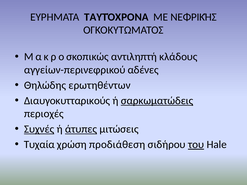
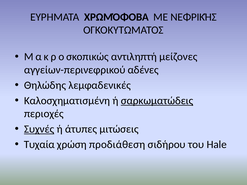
ΤΑΥΤΌΧΡΟΝΑ: ΤΑΥΤΌΧΡΟΝΑ -> ΧΡΩΜΌΦΟΒΑ (116, 17)
κλάδους: κλάδους -> μείζονες (178, 57)
ερωτηθέντων: ερωτηθέντων -> λεμφαδενικές (100, 85)
Διαυγοκυτταρικούς: Διαυγοκυτταρικούς -> Καλοσχηματισμένη (67, 101)
άτυπες underline: present -> none (81, 129)
του underline: present -> none (196, 145)
